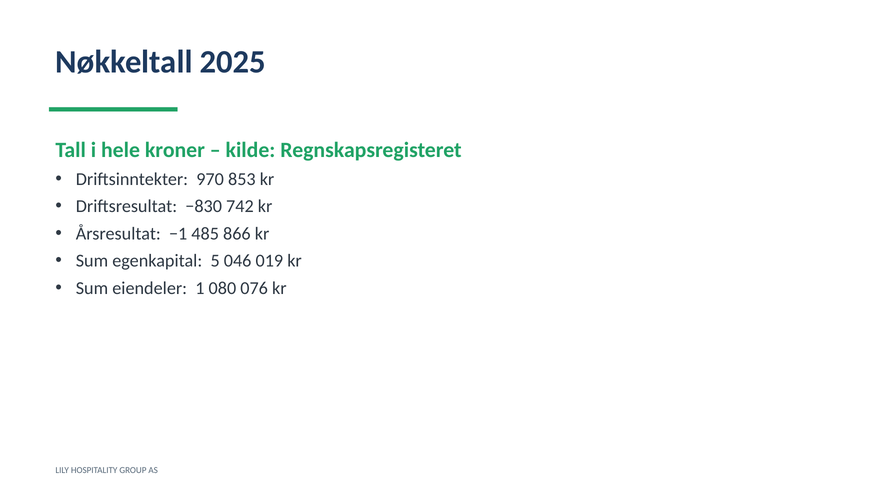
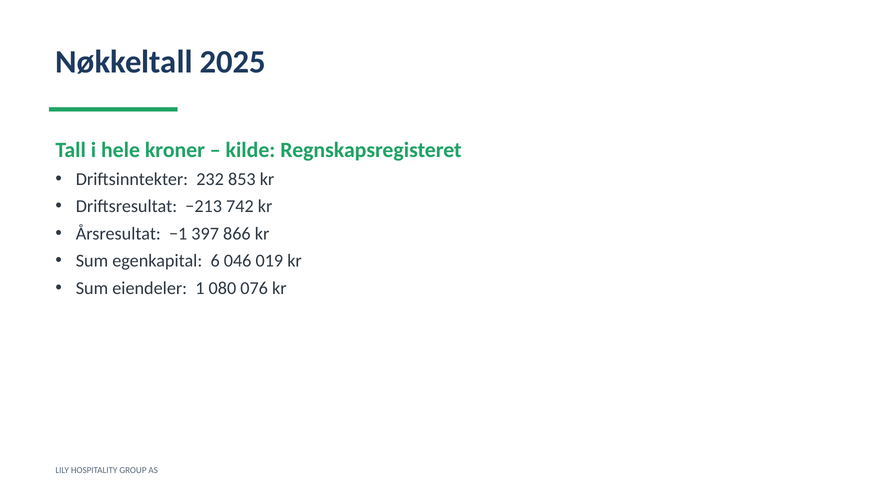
970: 970 -> 232 (210, 179)
−830: −830 -> −213 (204, 206)
485: 485 -> 397 (205, 234)
5: 5 -> 6 (215, 261)
